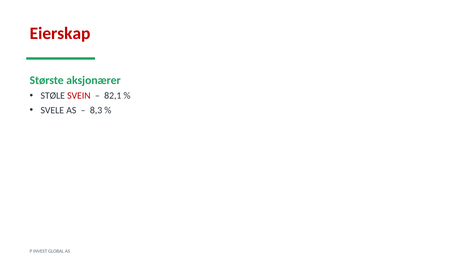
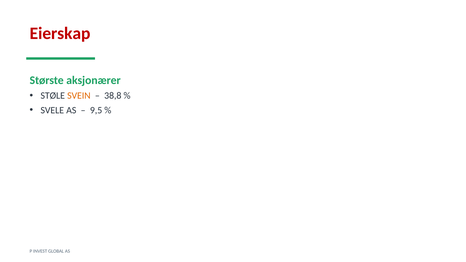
SVEIN colour: red -> orange (79, 96)
82,1: 82,1 -> 38,8 (113, 96)
8,3: 8,3 -> 9,5 (96, 110)
